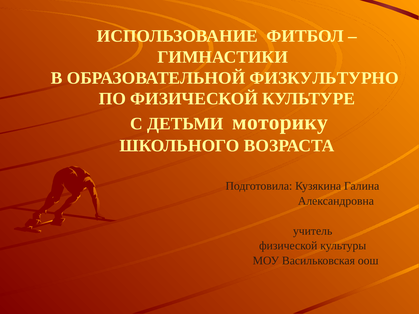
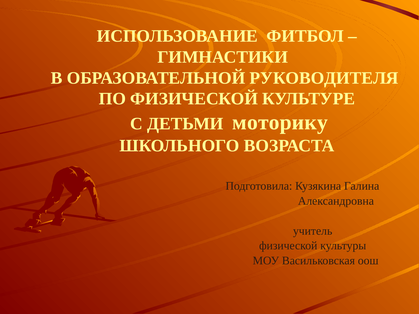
ФИЗКУЛЬТУРНО: ФИЗКУЛЬТУРНО -> РУКОВОДИТЕЛЯ (324, 78)
